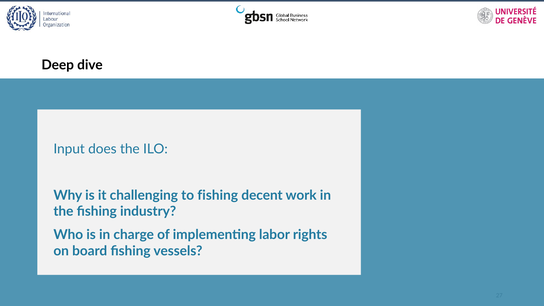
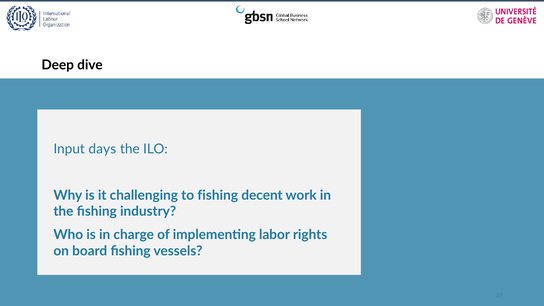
does: does -> days (102, 149)
